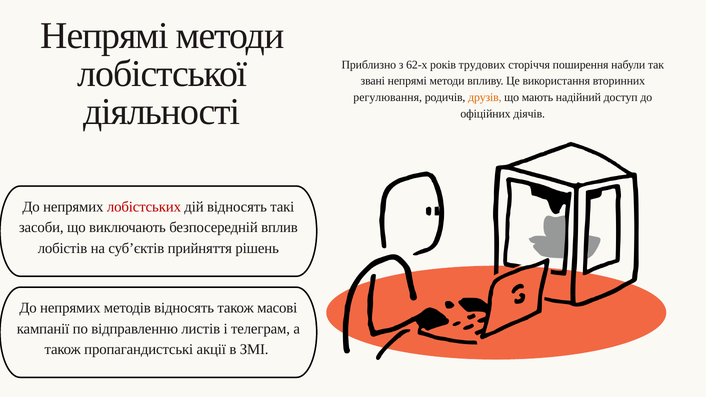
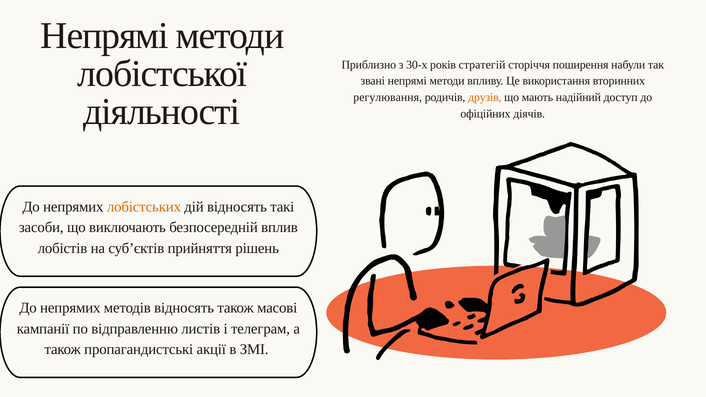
62-х: 62-х -> 30-х (417, 65)
трудових: трудових -> стратегій (482, 65)
лобістських colour: red -> orange (144, 207)
